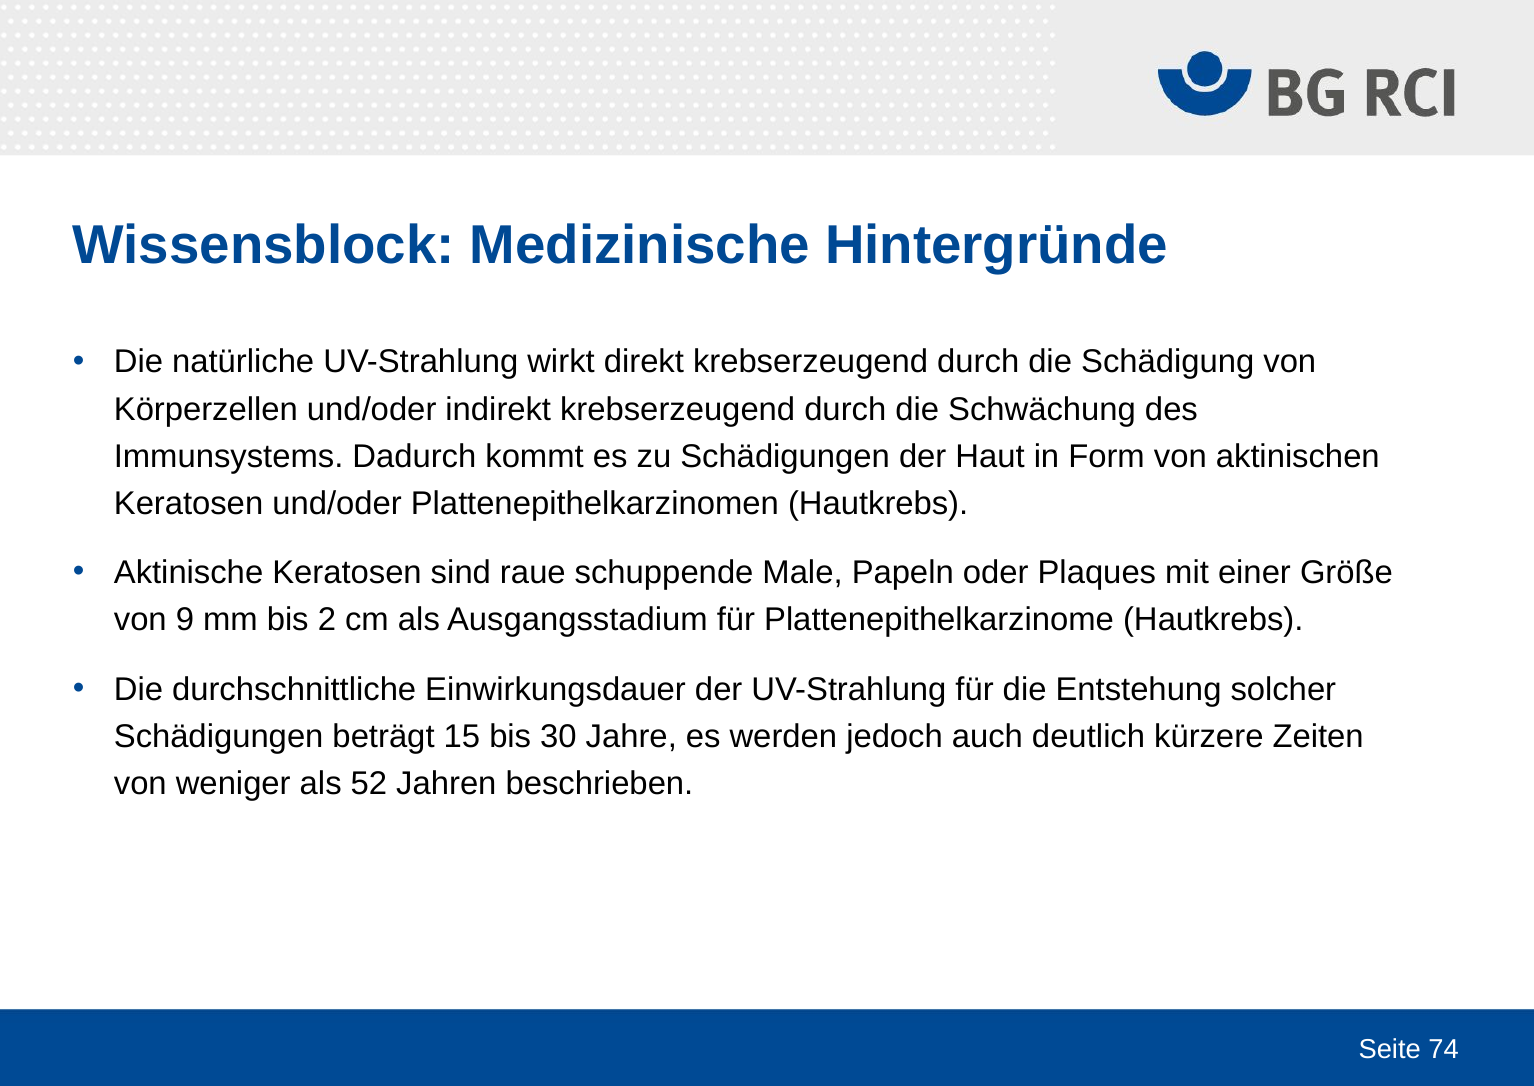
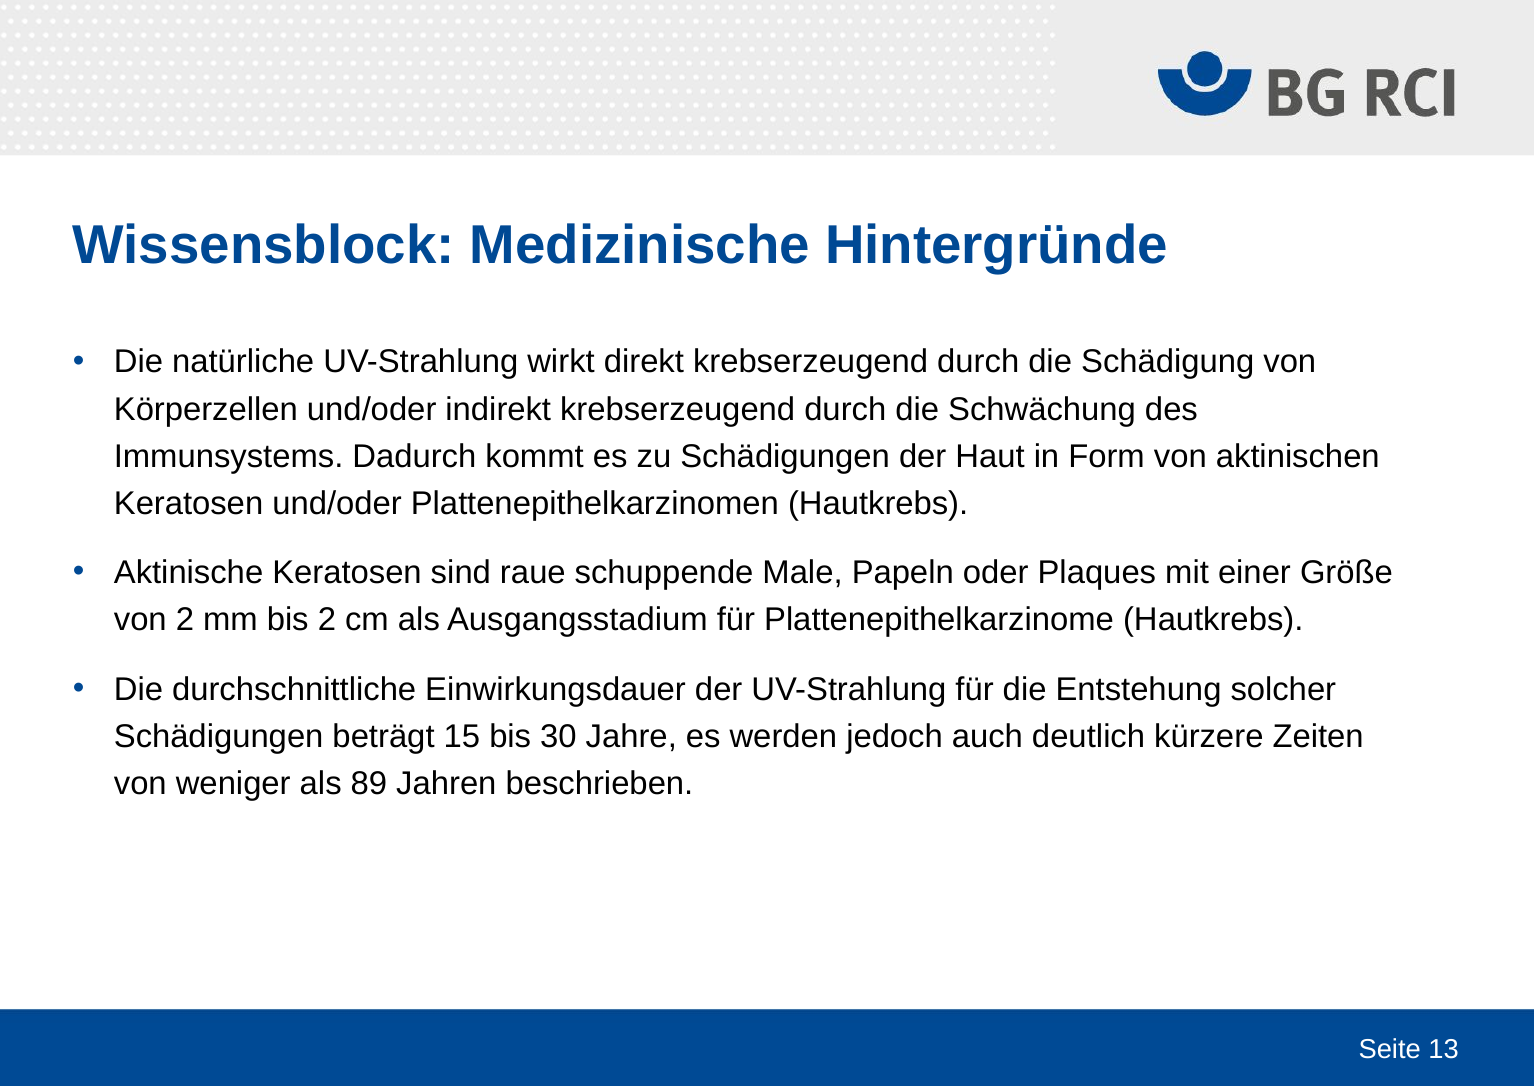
von 9: 9 -> 2 (185, 620)
52: 52 -> 89 (369, 783)
74: 74 -> 13 (1444, 1049)
